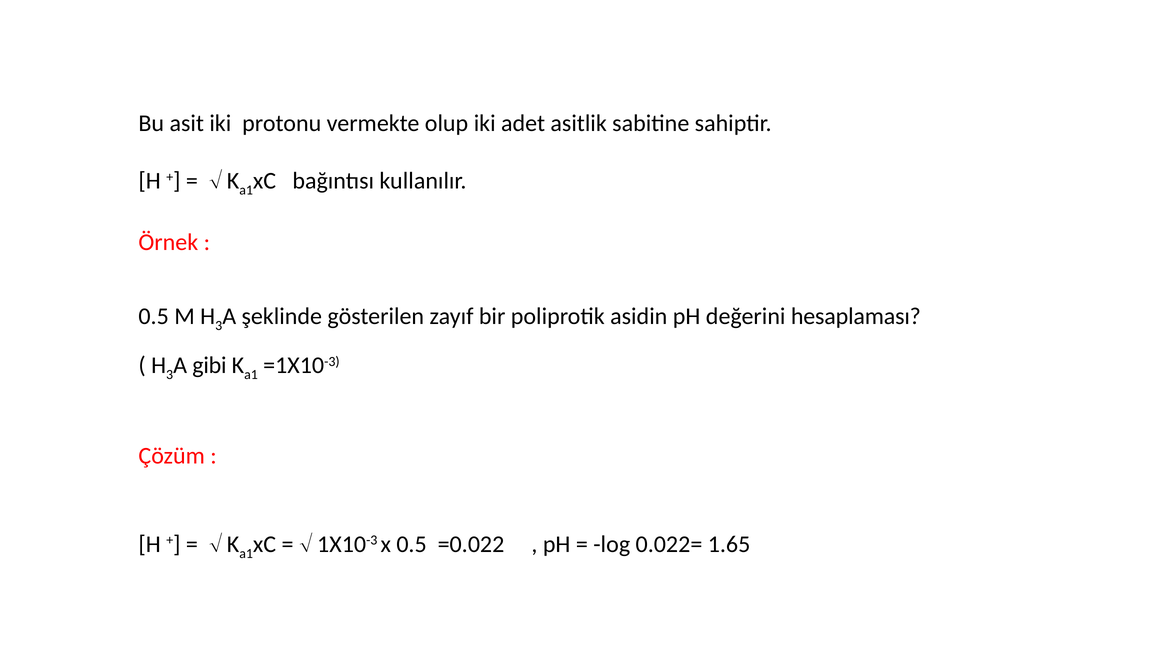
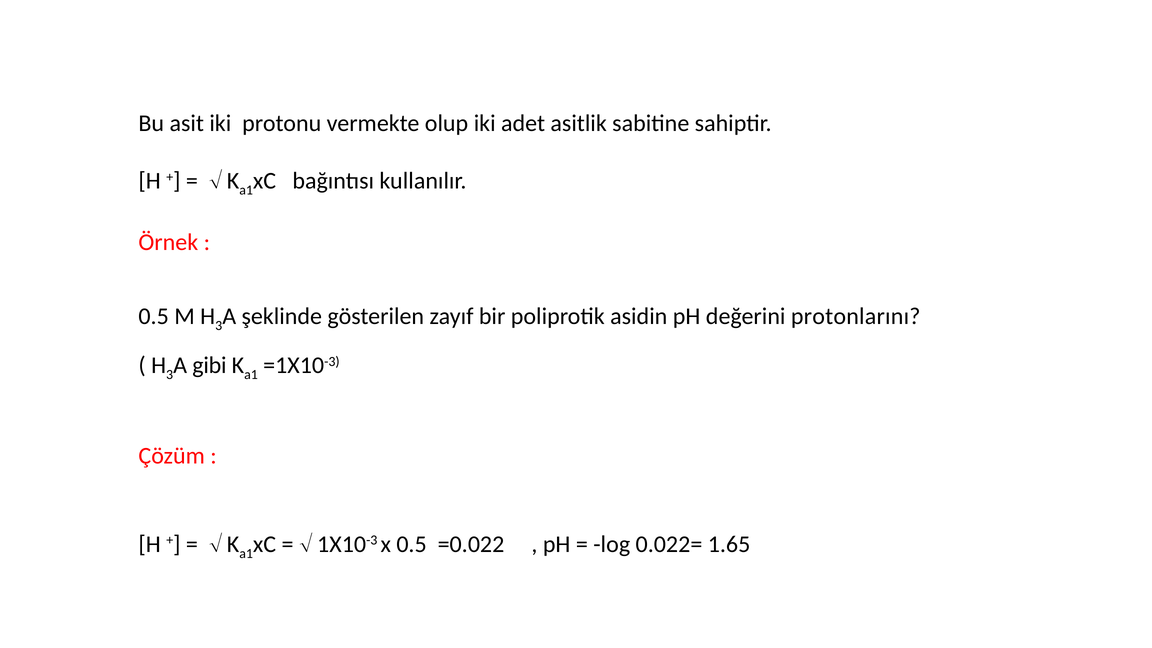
hesaplaması: hesaplaması -> protonlarını (856, 316)
